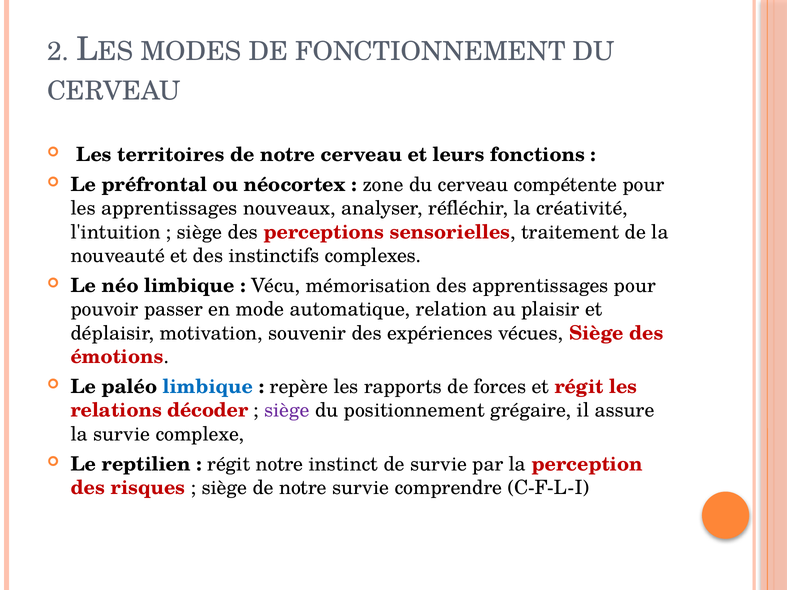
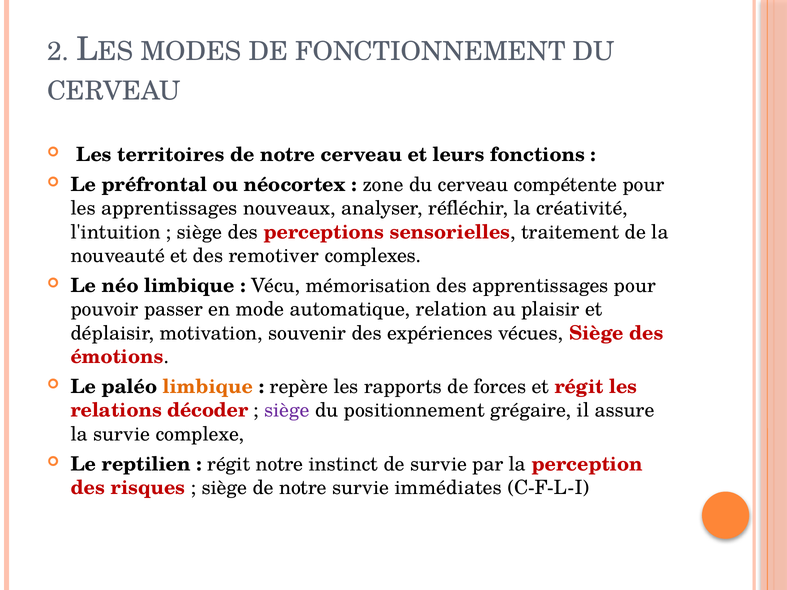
instinctifs: instinctifs -> remotiver (274, 256)
limbique colour: blue -> orange (208, 387)
comprendre: comprendre -> immédiates (448, 488)
